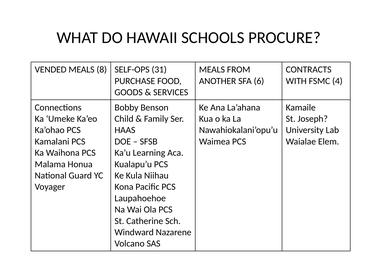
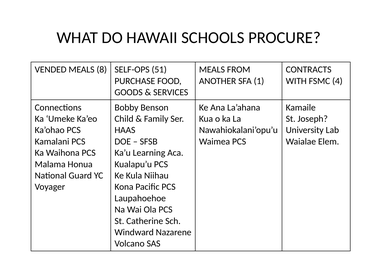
31: 31 -> 51 (159, 70)
6: 6 -> 1 (259, 81)
